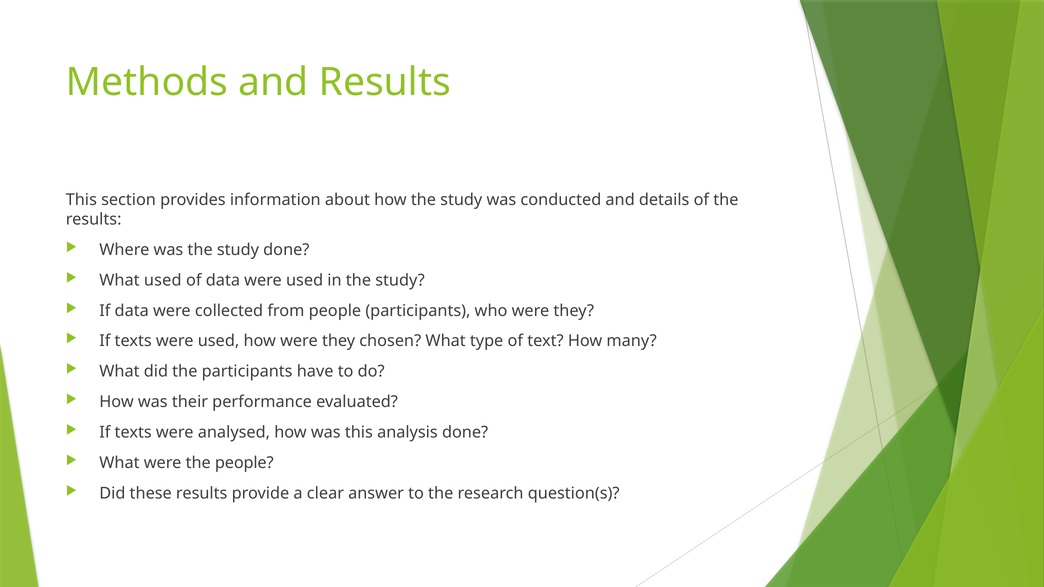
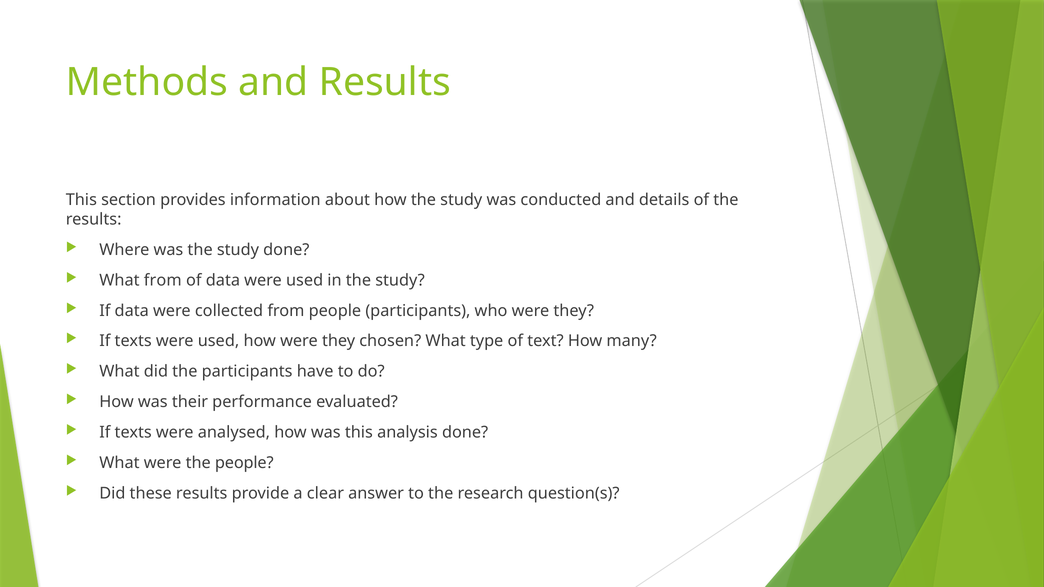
What used: used -> from (163, 280)
